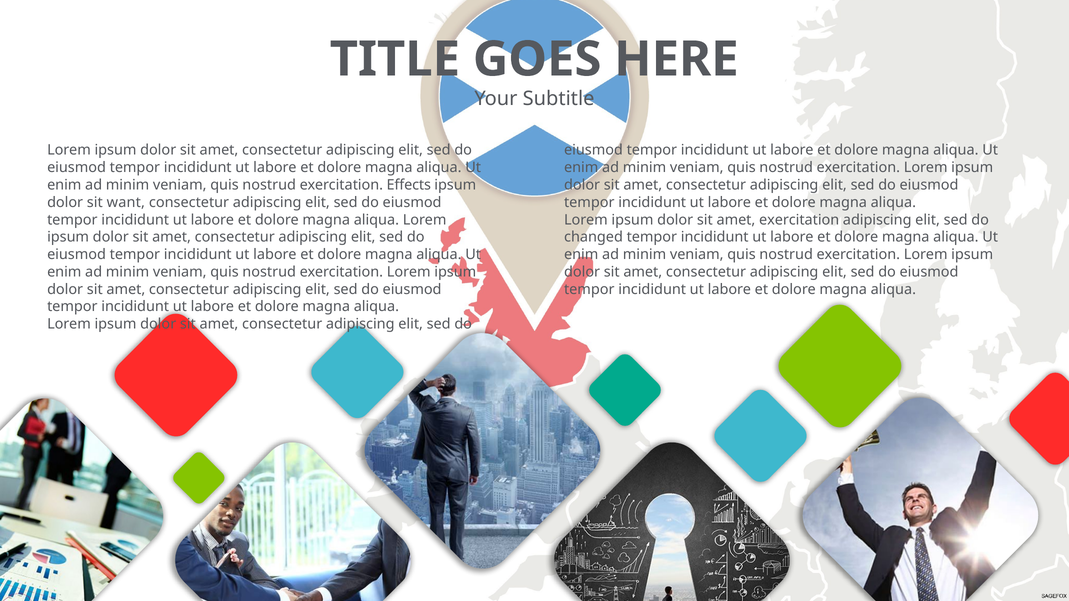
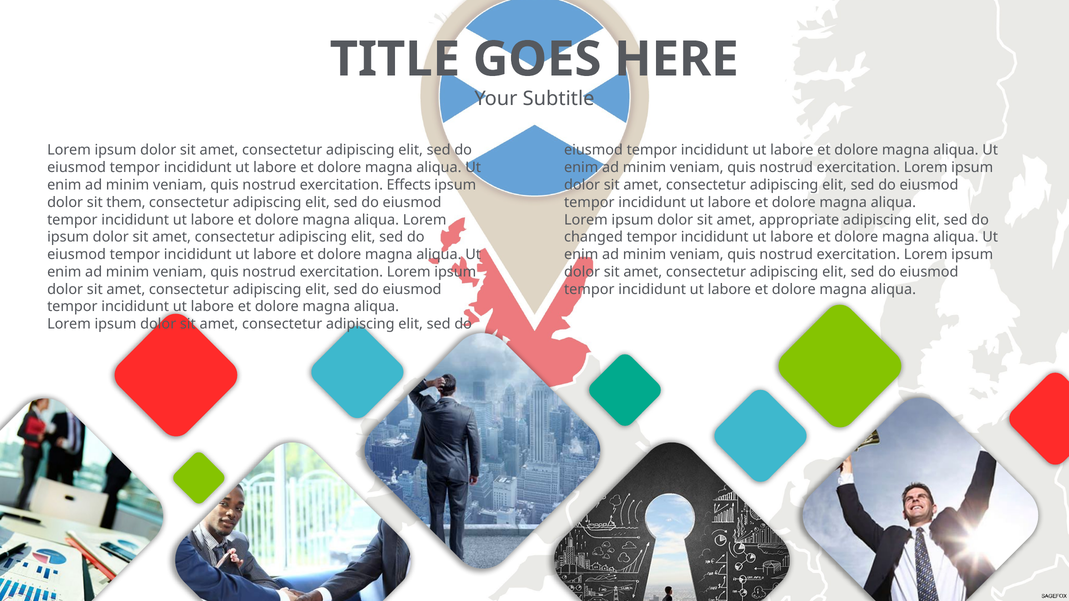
want: want -> them (126, 202)
amet exercitation: exercitation -> appropriate (799, 220)
